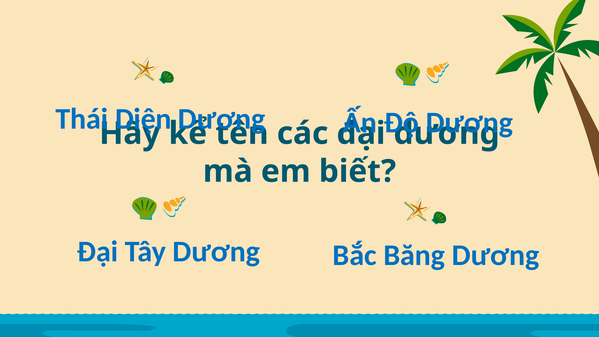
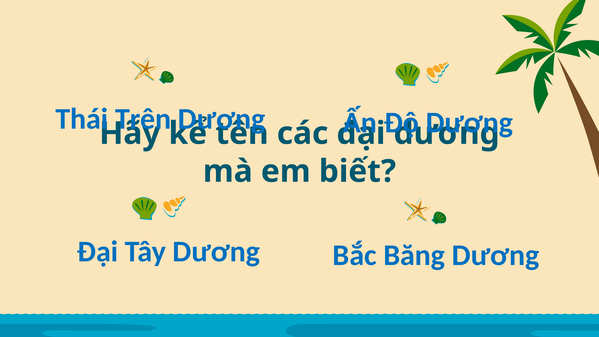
Diện: Diện -> Trên (143, 119)
